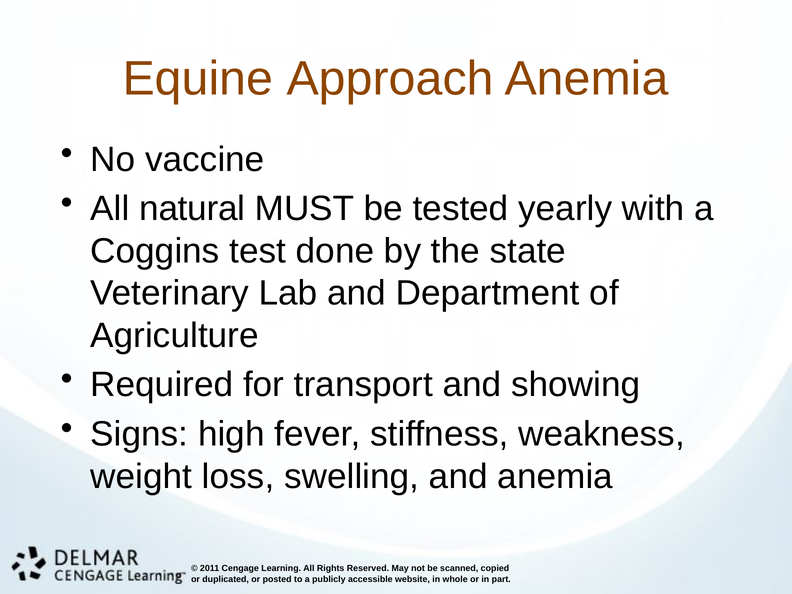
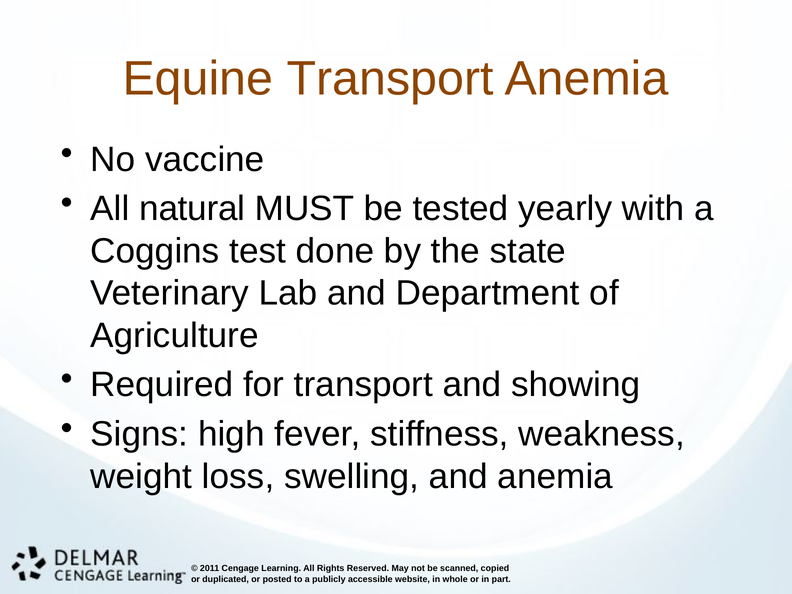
Equine Approach: Approach -> Transport (390, 79)
